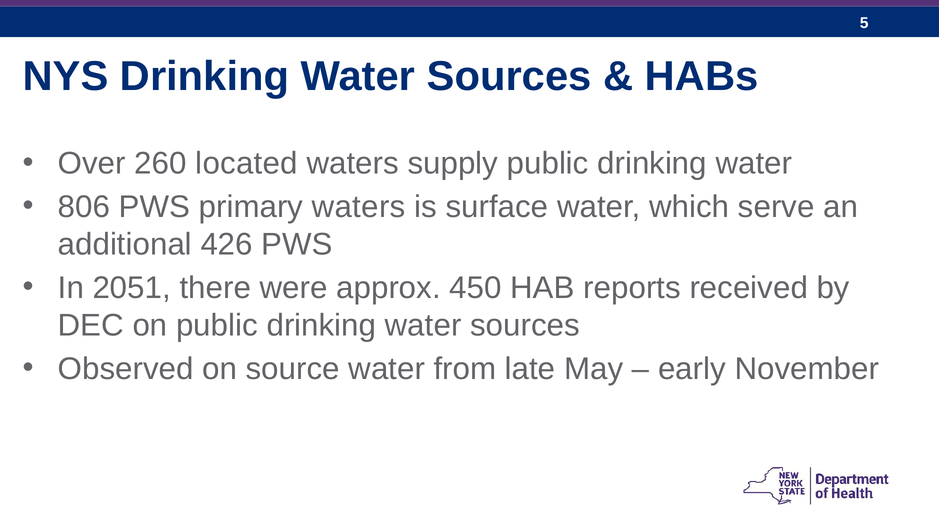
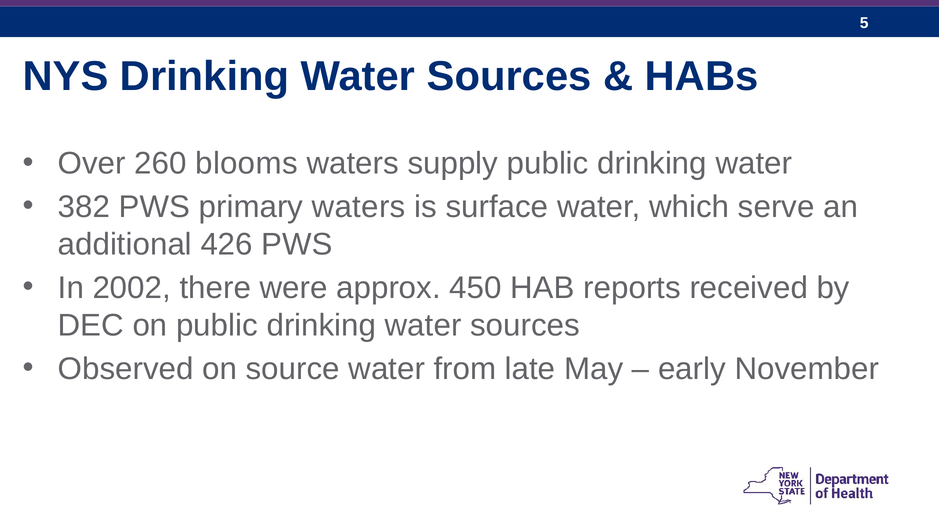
located: located -> blooms (247, 163)
806: 806 -> 382 (84, 207)
2051: 2051 -> 2002 (132, 288)
